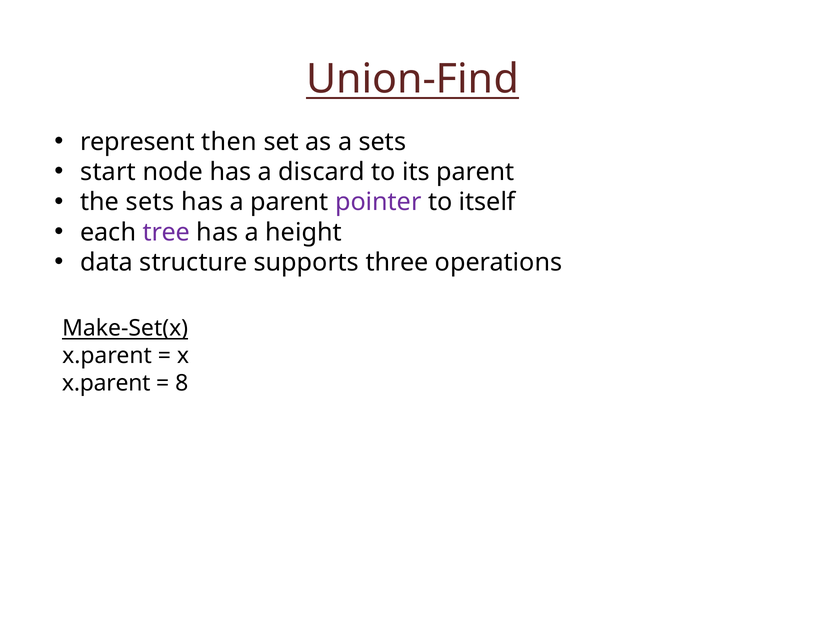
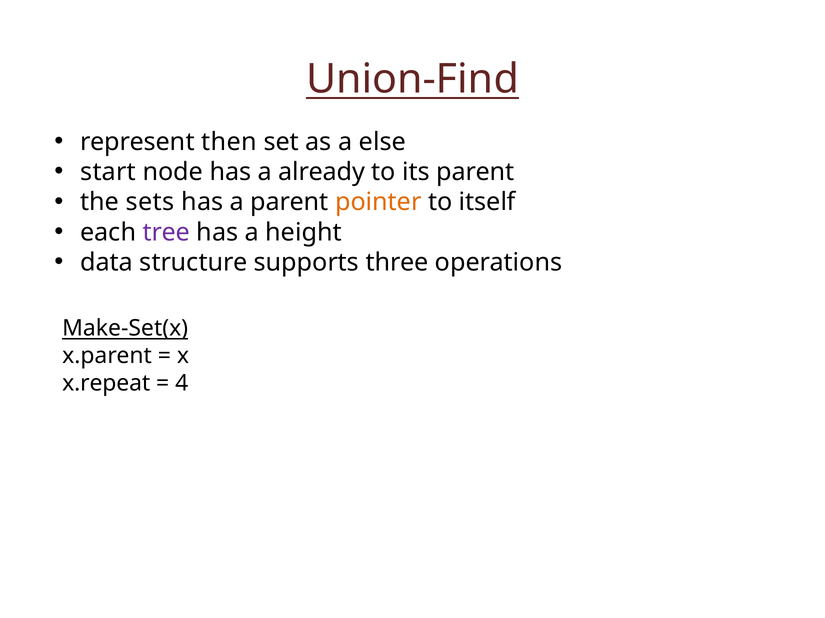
a sets: sets -> else (382, 142)
discard: discard -> already (322, 172)
pointer colour: purple -> orange (378, 202)
x.parent: x.parent -> x.repeat (106, 384)
8: 8 -> 4 (182, 384)
